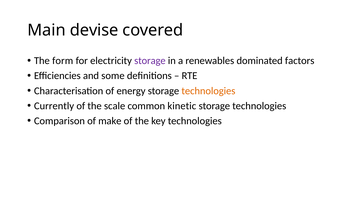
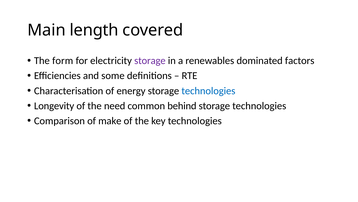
devise: devise -> length (94, 30)
technologies colour: orange -> blue (208, 91)
Currently: Currently -> Longevity (54, 106)
scale: scale -> need (115, 106)
kinetic: kinetic -> behind (182, 106)
